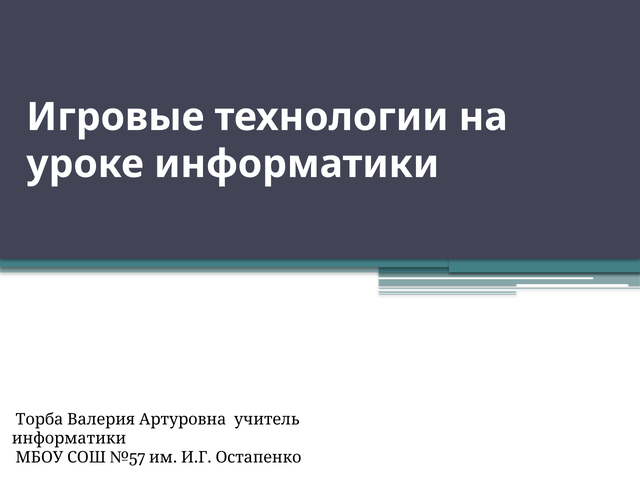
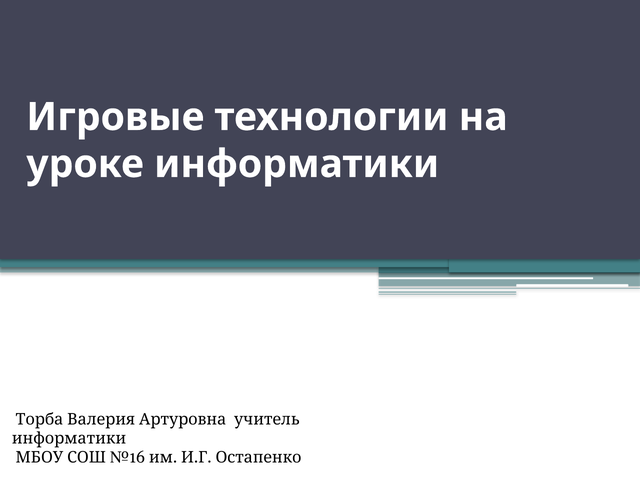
№57: №57 -> №16 (127, 458)
